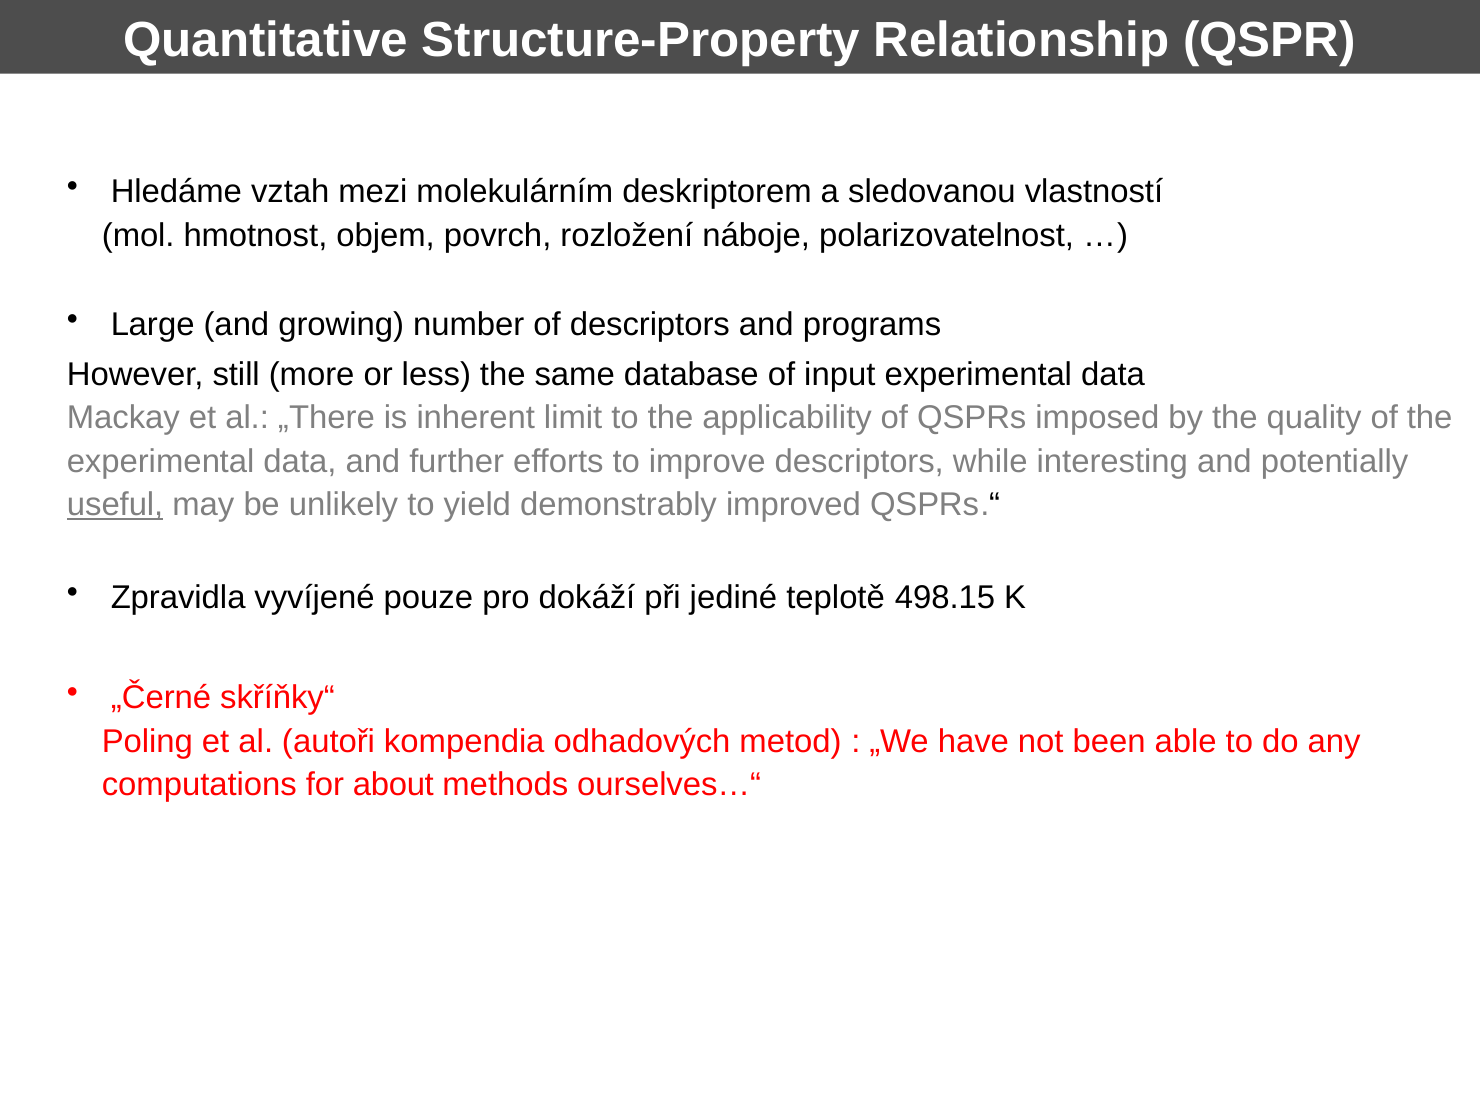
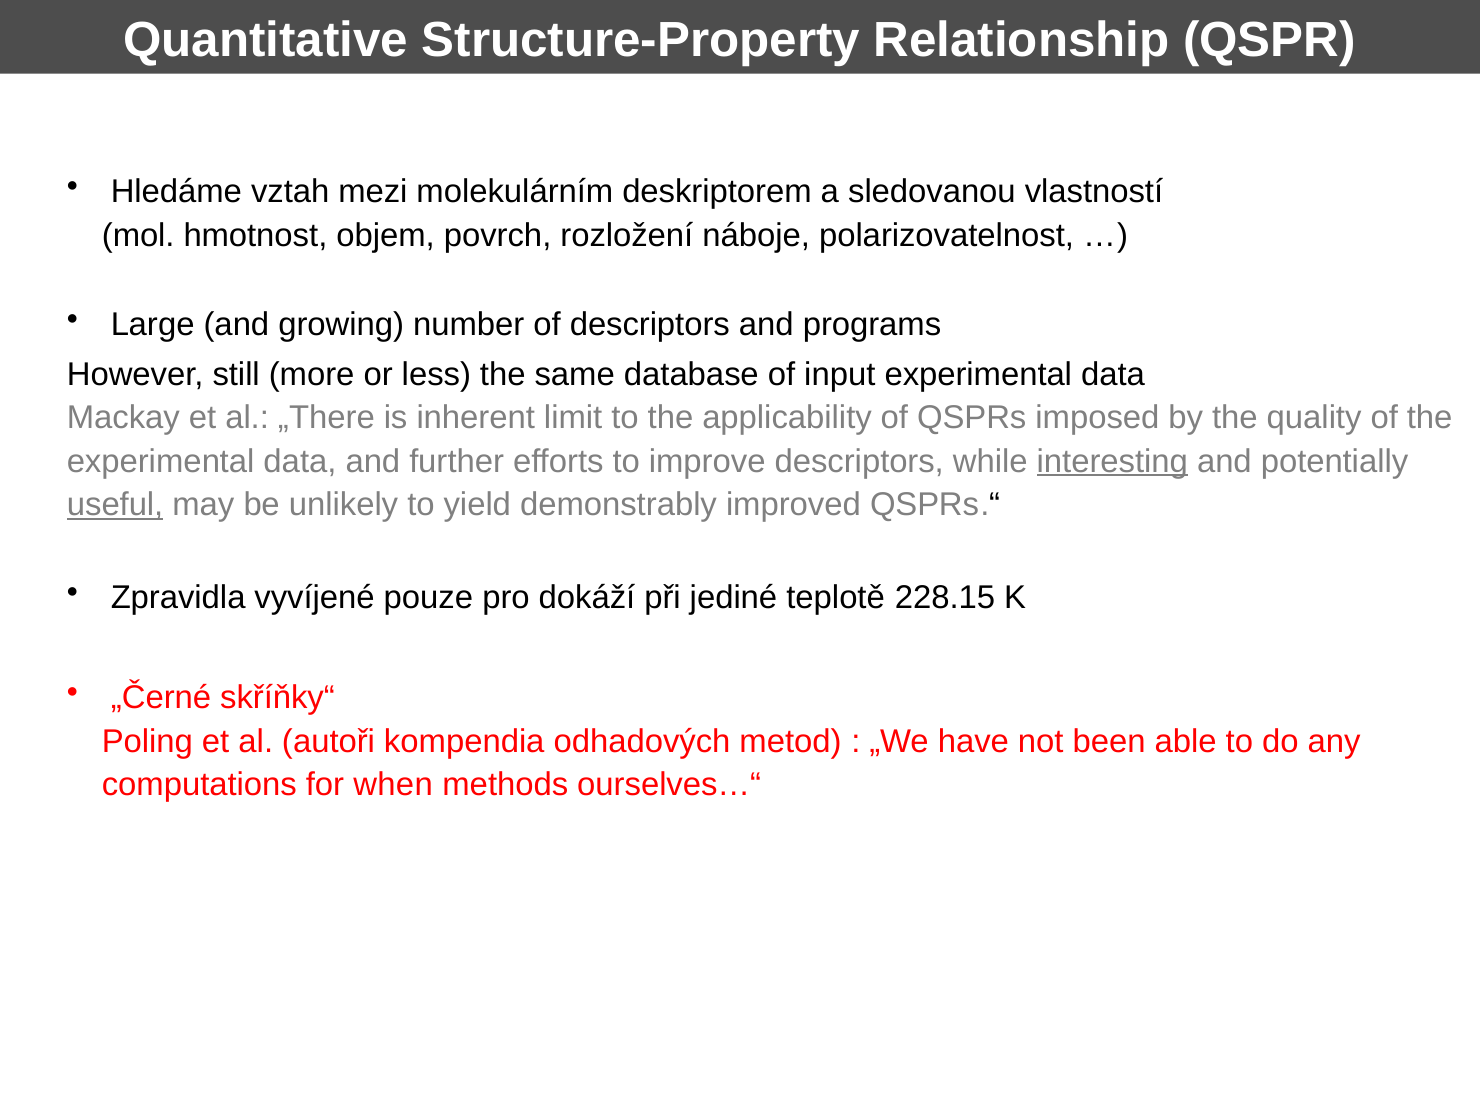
interesting underline: none -> present (1112, 461)
498.15: 498.15 -> 228.15 (945, 598)
about: about -> when (393, 785)
